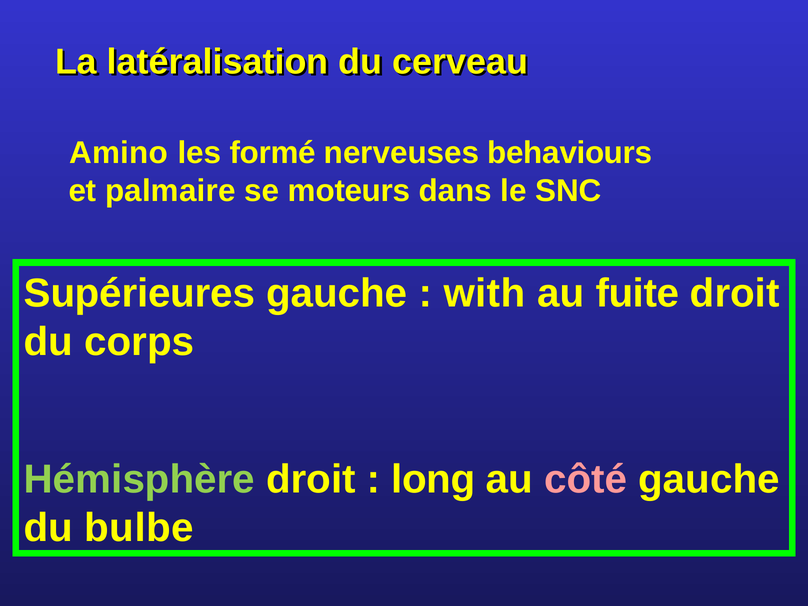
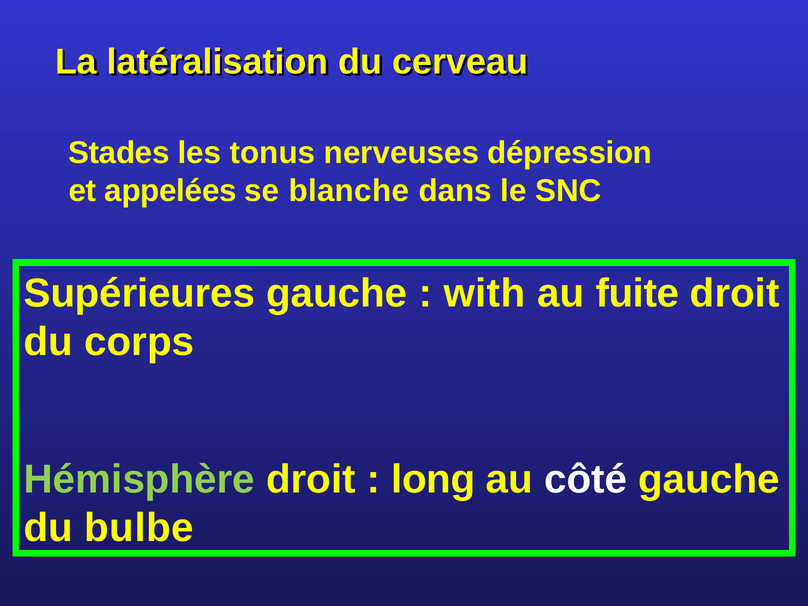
Amino: Amino -> Stades (119, 153)
formé: formé -> tonus (273, 153)
behaviours: behaviours -> dépression (570, 153)
palmaire: palmaire -> appelées (171, 191)
moteurs: moteurs -> blanche (349, 191)
côté colour: pink -> white (586, 479)
